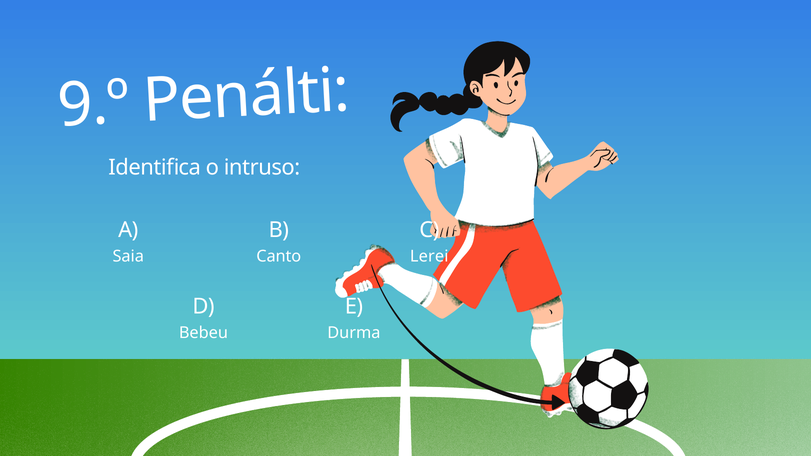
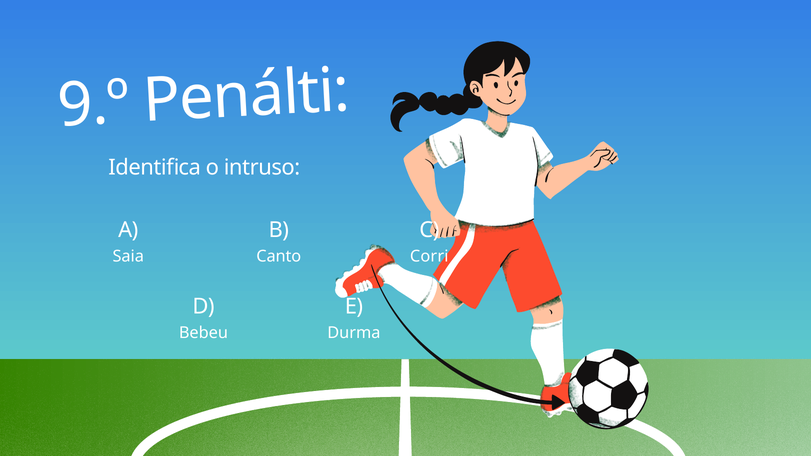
Lerei: Lerei -> Corri (429, 257)
